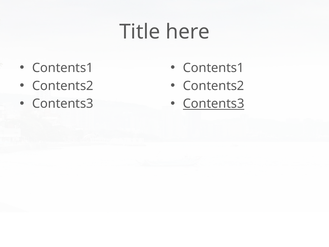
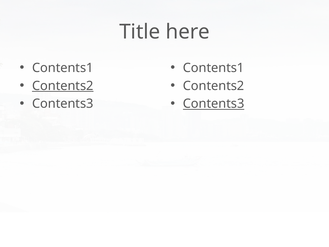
Contents2 underline: none -> present (63, 86)
